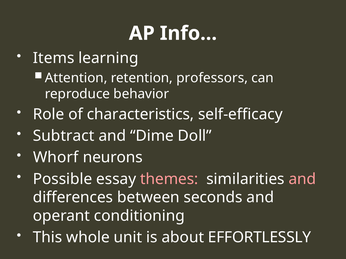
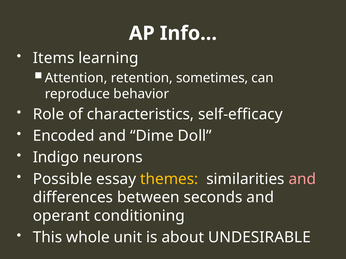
professors: professors -> sometimes (212, 78)
Subtract: Subtract -> Encoded (64, 136)
Whorf: Whorf -> Indigo (56, 158)
themes colour: pink -> yellow (169, 179)
EFFORTLESSLY: EFFORTLESSLY -> UNDESIRABLE (259, 238)
